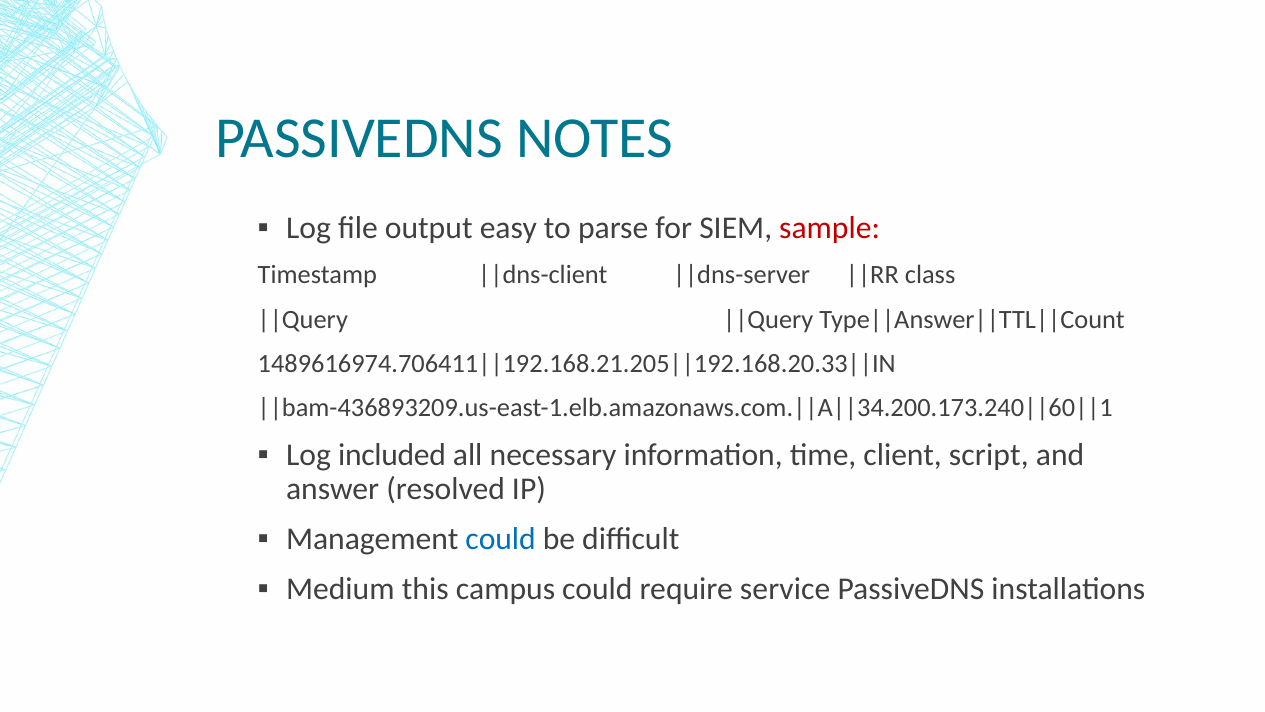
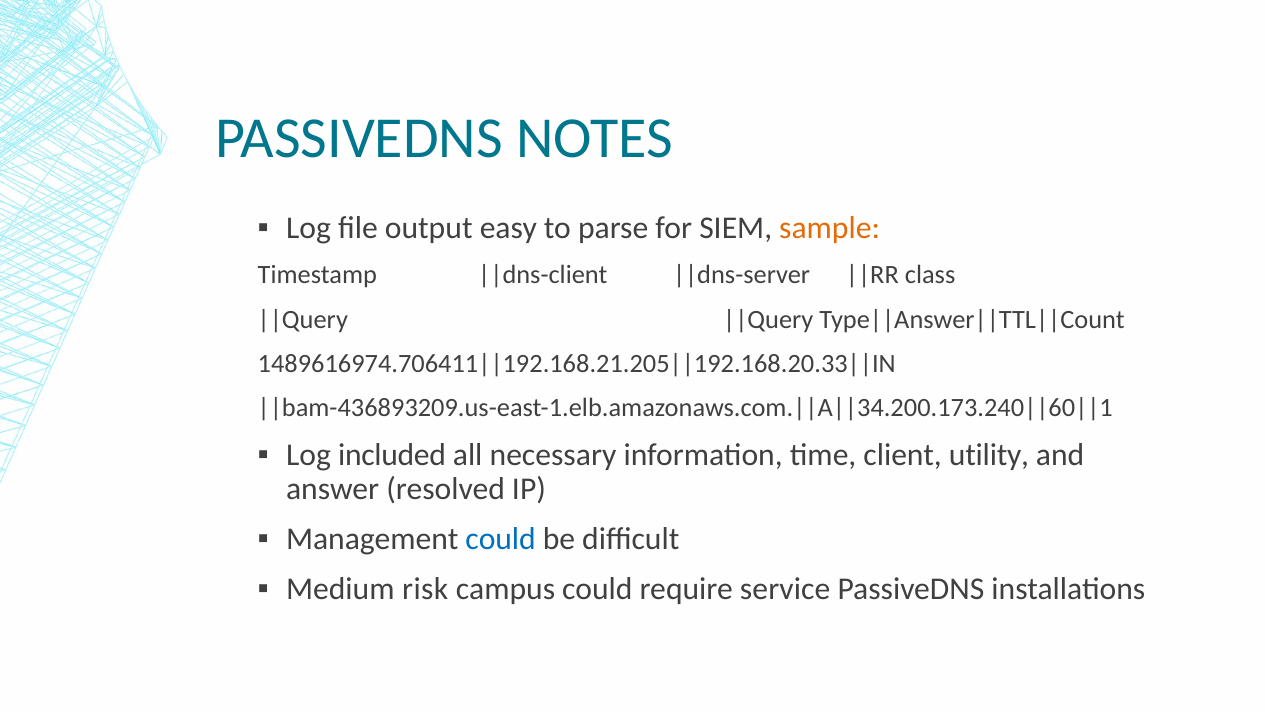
sample colour: red -> orange (830, 228)
script: script -> utility (989, 455)
this: this -> risk (425, 589)
